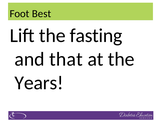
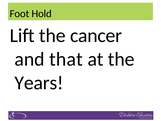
Best: Best -> Hold (42, 14)
fasting: fasting -> cancer (96, 35)
